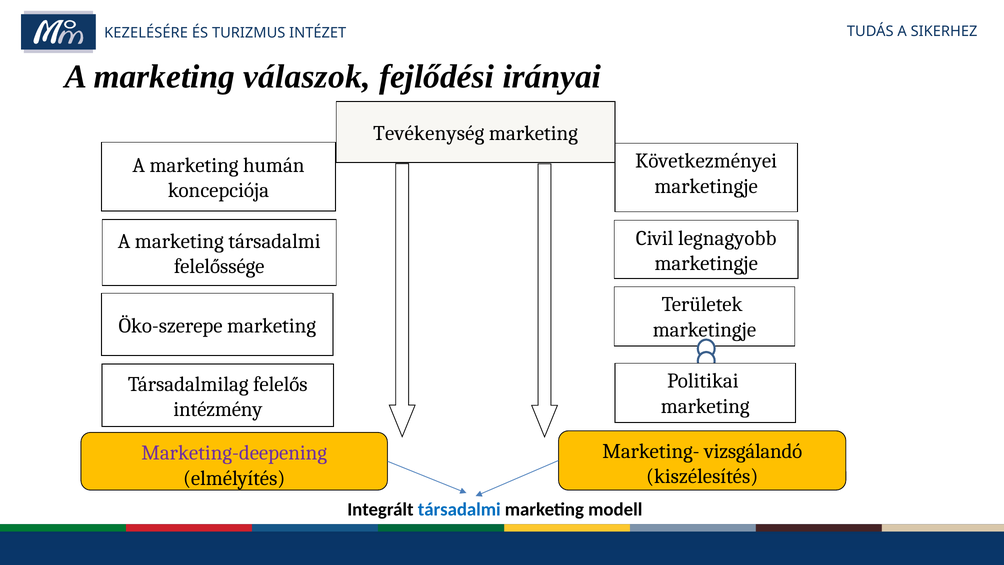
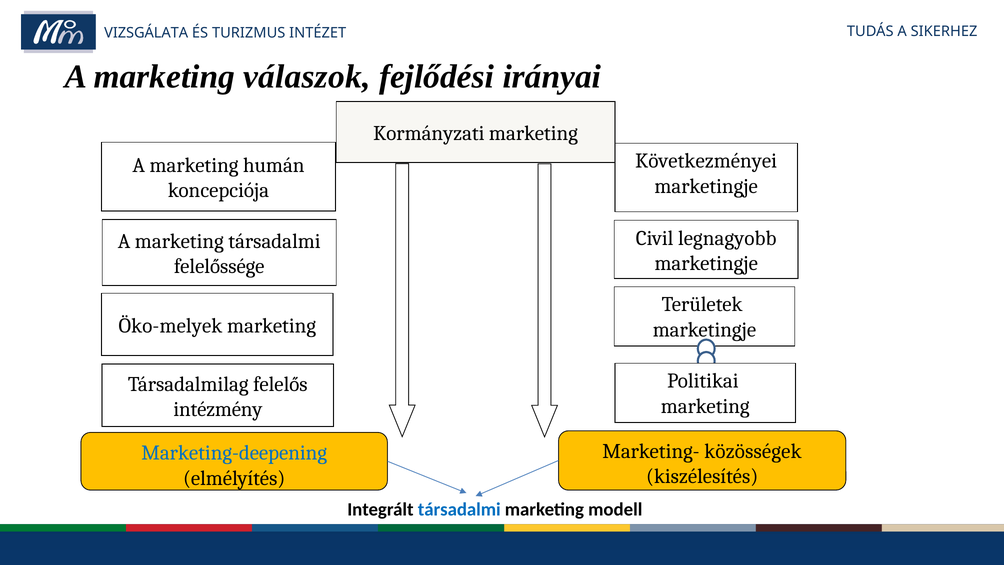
KEZELÉSÉRE: KEZELÉSÉRE -> VIZSGÁLATA (146, 33)
Tevékenység: Tevékenység -> Kormányzati (429, 133)
Öko-szerepe: Öko-szerepe -> Öko-melyek (170, 326)
vizsgálandó: vizsgálandó -> közösségek (753, 451)
Marketing-deepening colour: purple -> blue (234, 453)
